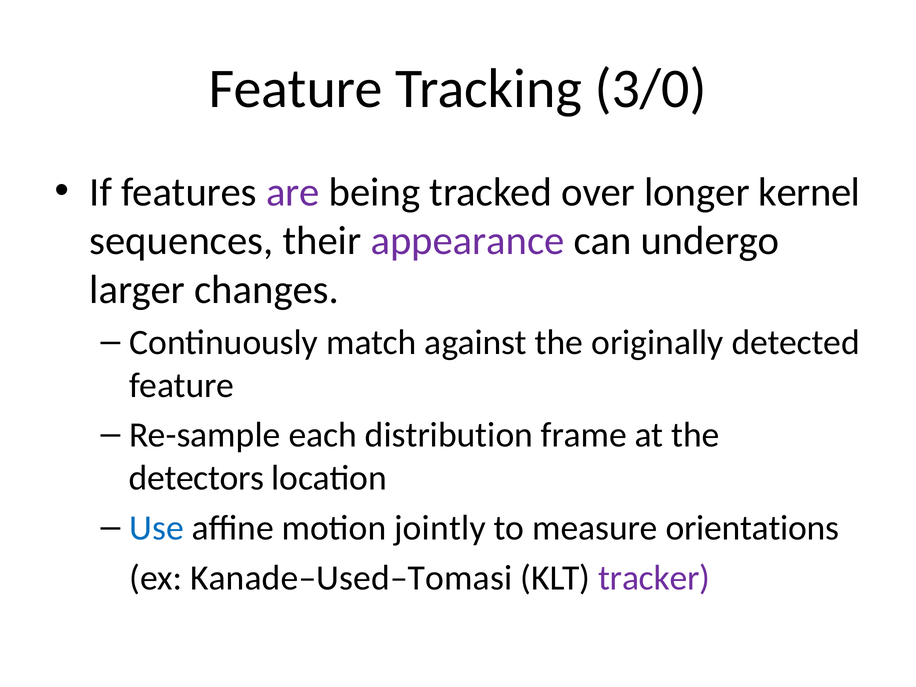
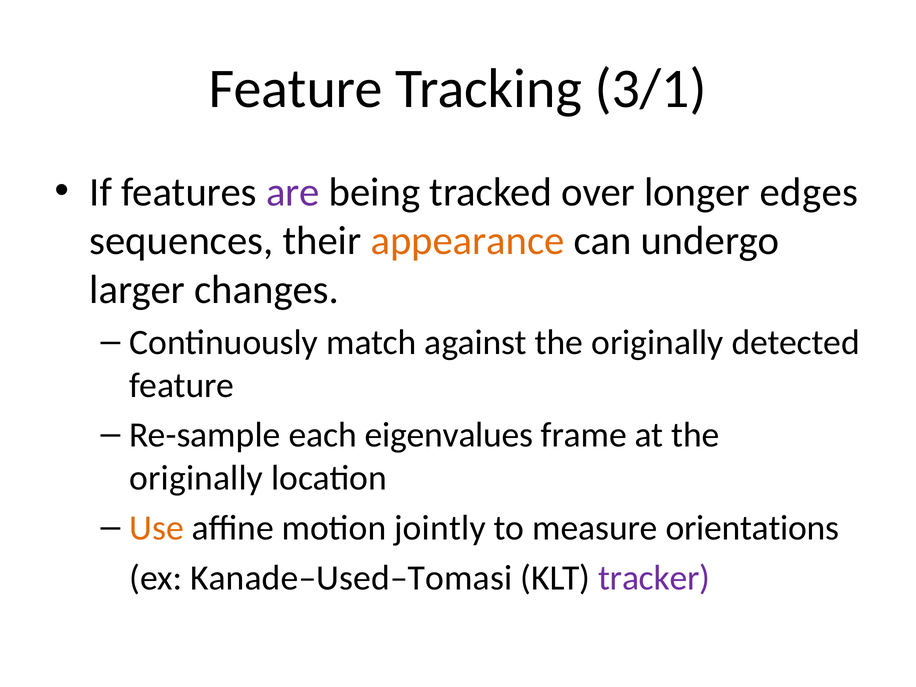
3/0: 3/0 -> 3/1 (651, 89)
kernel: kernel -> edges (809, 192)
appearance colour: purple -> orange (468, 241)
distribution: distribution -> eigenvalues (449, 435)
detectors: detectors -> originally (196, 478)
Use colour: blue -> orange (157, 528)
